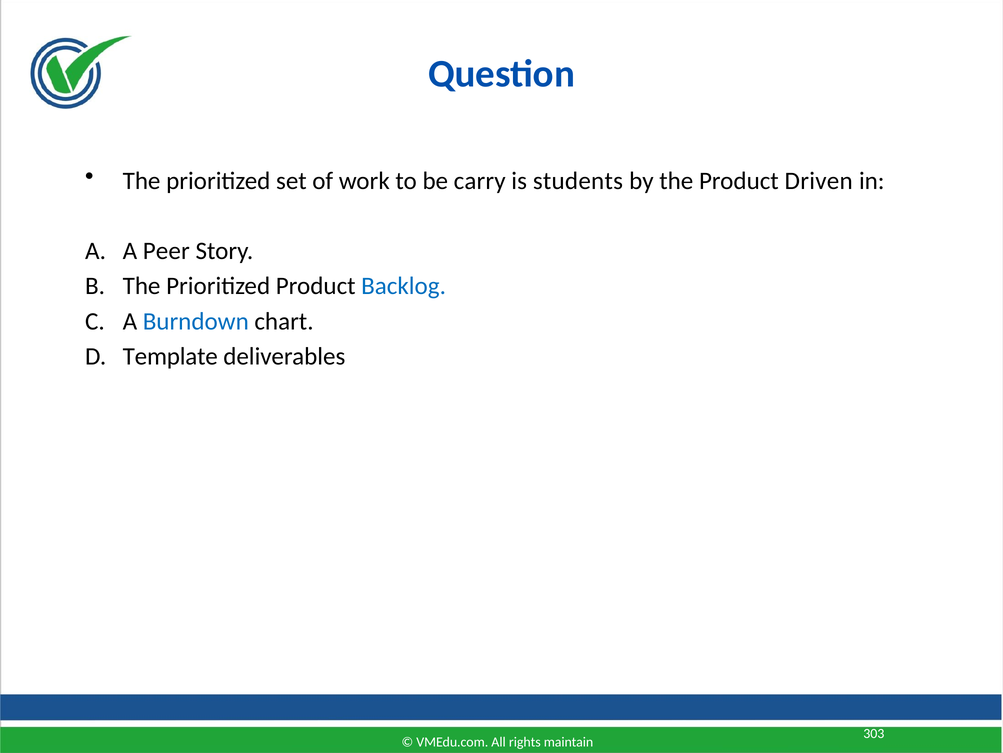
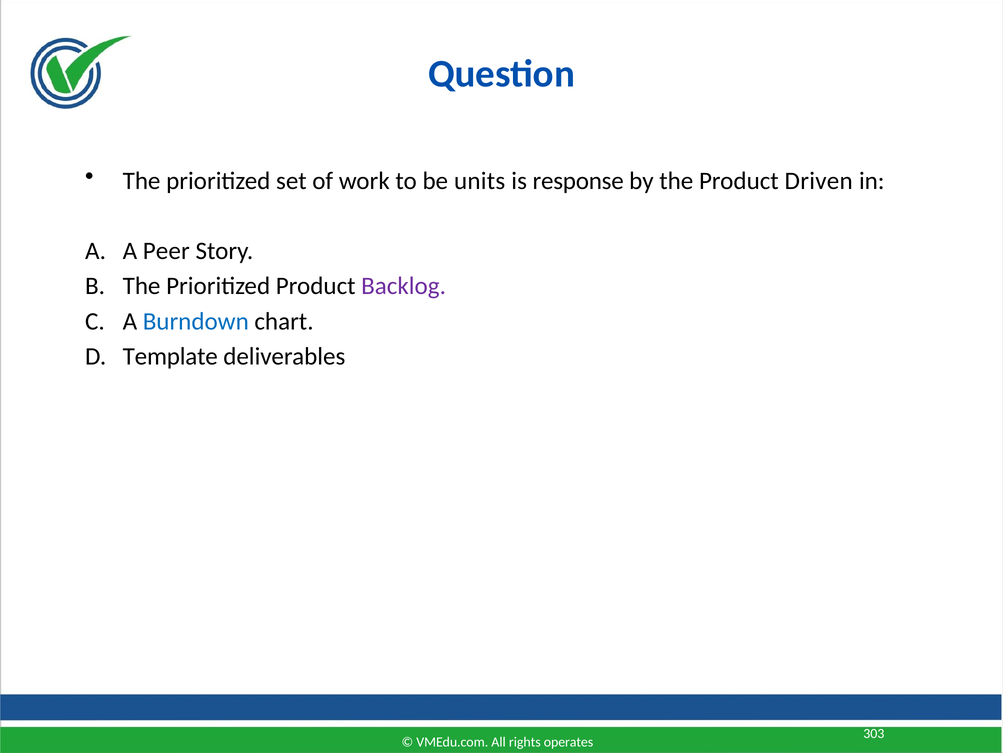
carry: carry -> units (480, 181)
students: students -> response (578, 181)
Backlog colour: blue -> purple (404, 286)
maintain: maintain -> operates (569, 742)
